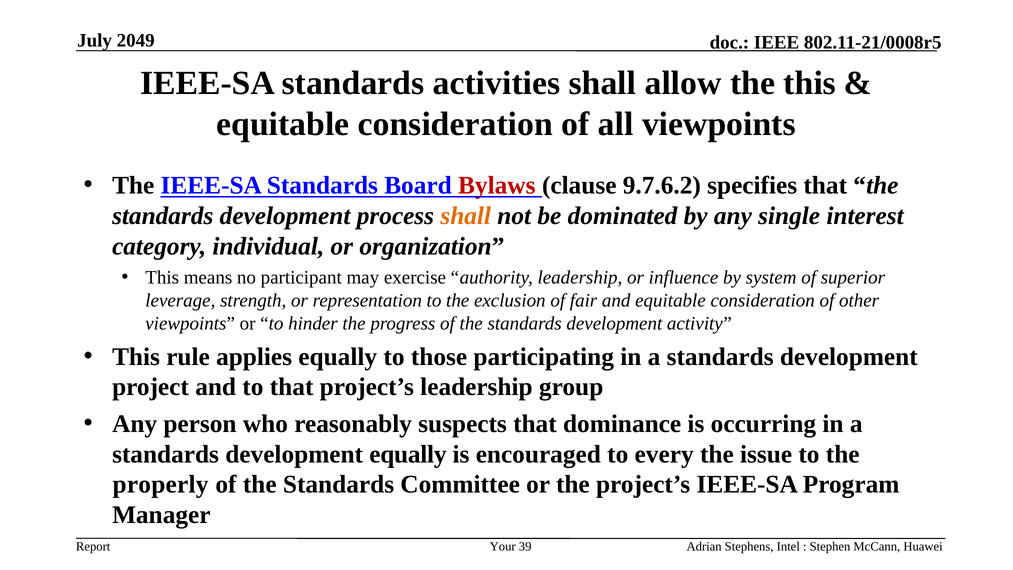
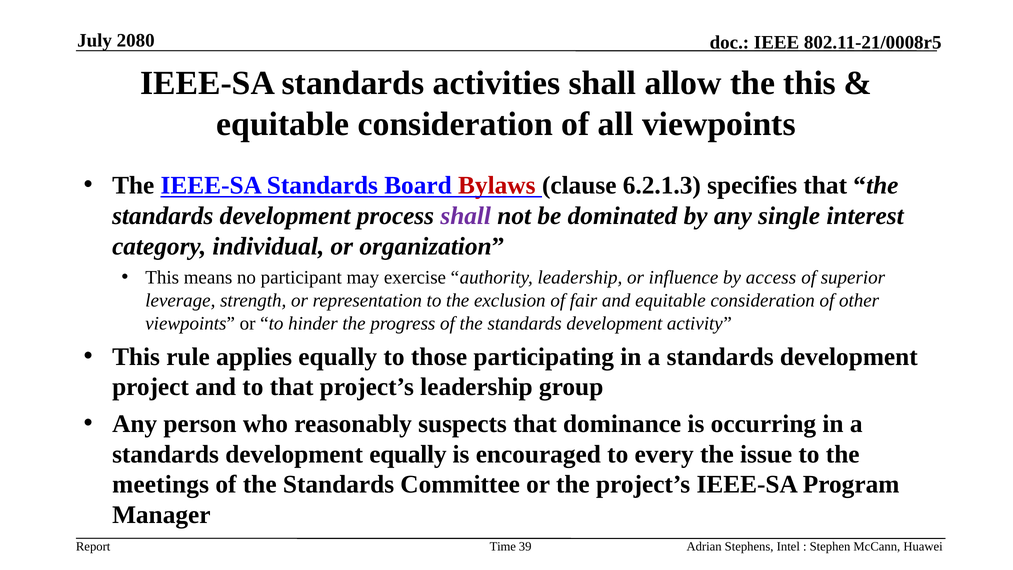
2049: 2049 -> 2080 (136, 40)
9.7.6.2: 9.7.6.2 -> 6.2.1.3 (662, 185)
shall colour: orange -> purple (466, 216)
system: system -> access (771, 278)
properly: properly -> meetings (161, 484)
Your: Your -> Time (503, 546)
